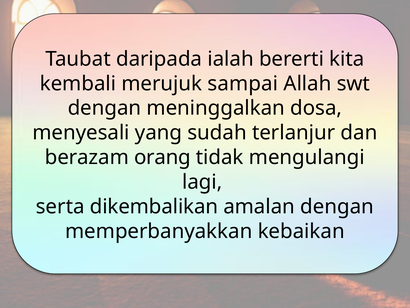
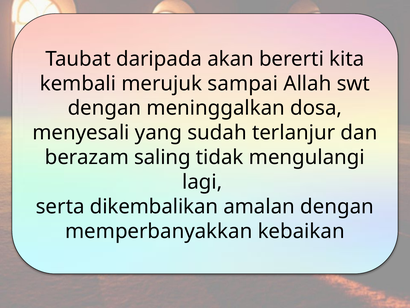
ialah: ialah -> akan (231, 59)
orang: orang -> saling (162, 157)
